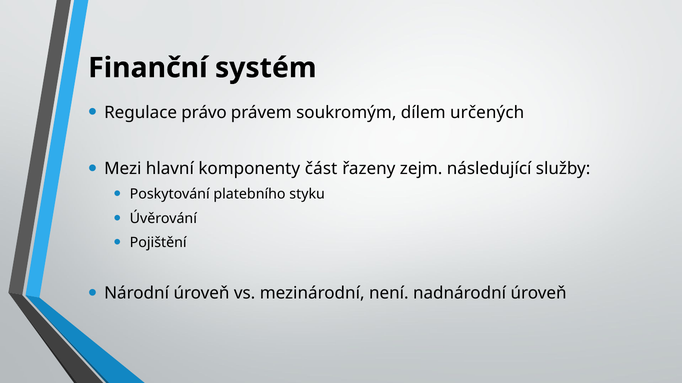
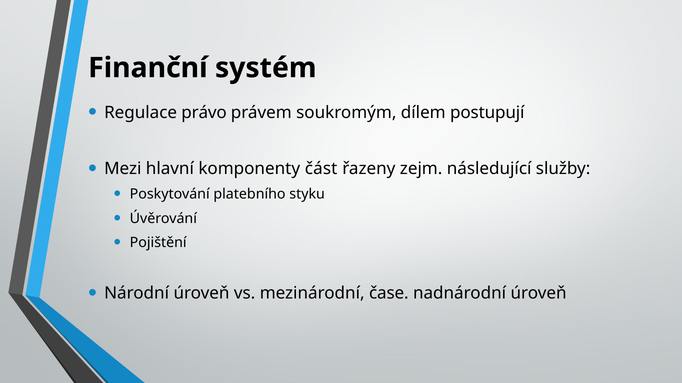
určených: určených -> postupují (487, 113)
není: není -> čase (389, 294)
